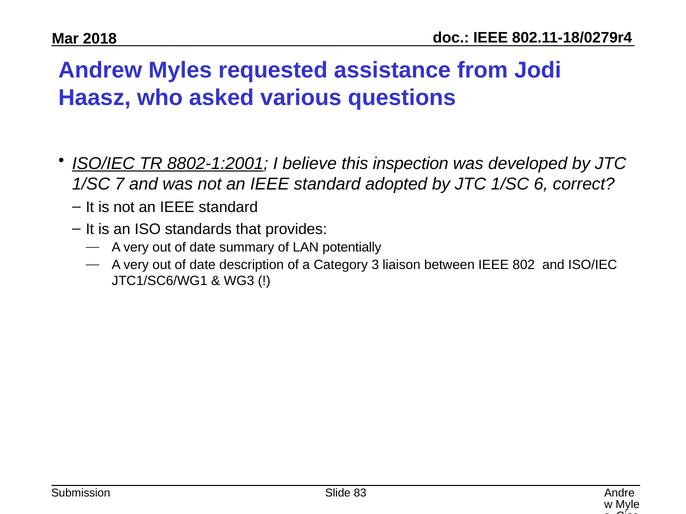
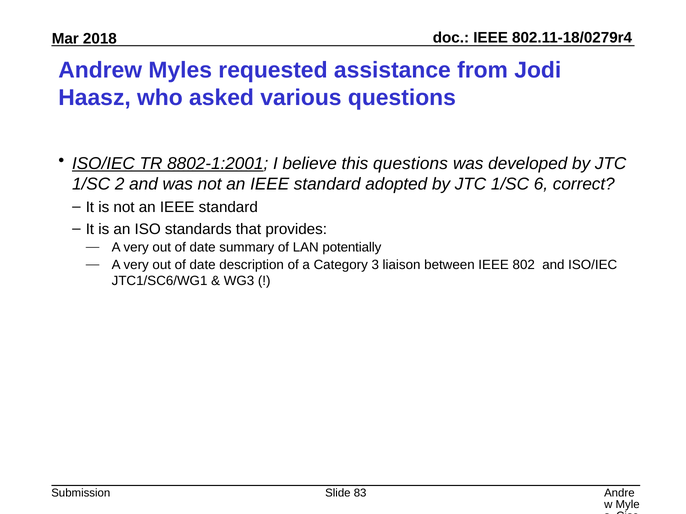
this inspection: inspection -> questions (410, 164)
7: 7 -> 2 (120, 184)
